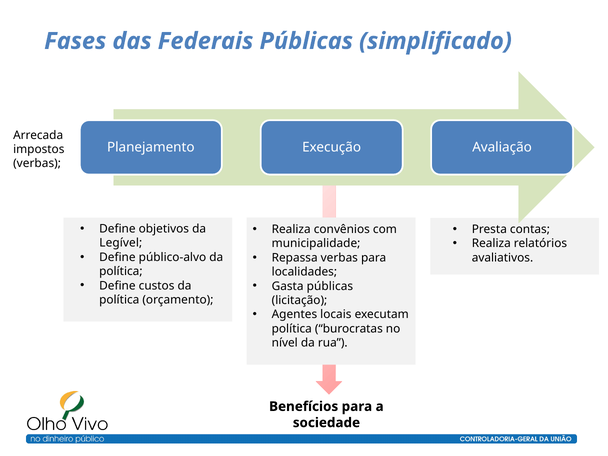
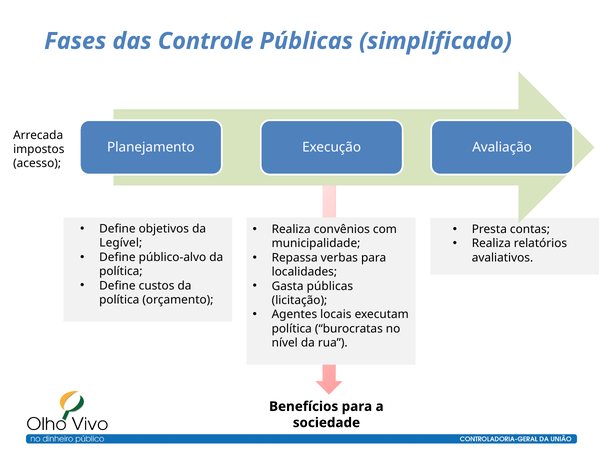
Federais: Federais -> Controle (206, 41)
verbas: verbas -> acesso (37, 164)
